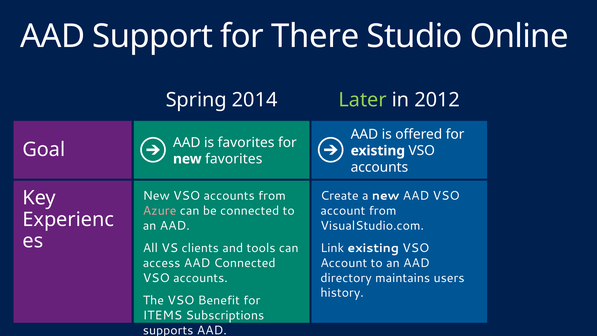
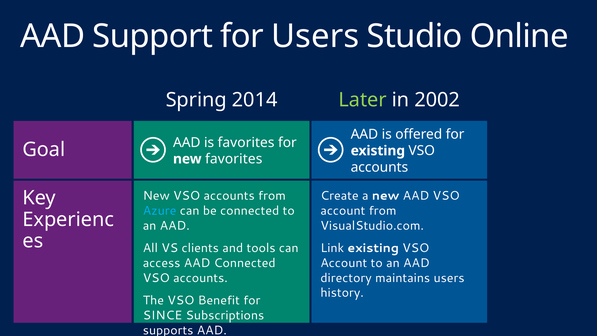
for There: There -> Users (315, 36)
2012: 2012 -> 2002 (437, 100)
Azure colour: pink -> light blue (160, 211)
ITEMS: ITEMS -> SINCE (162, 315)
